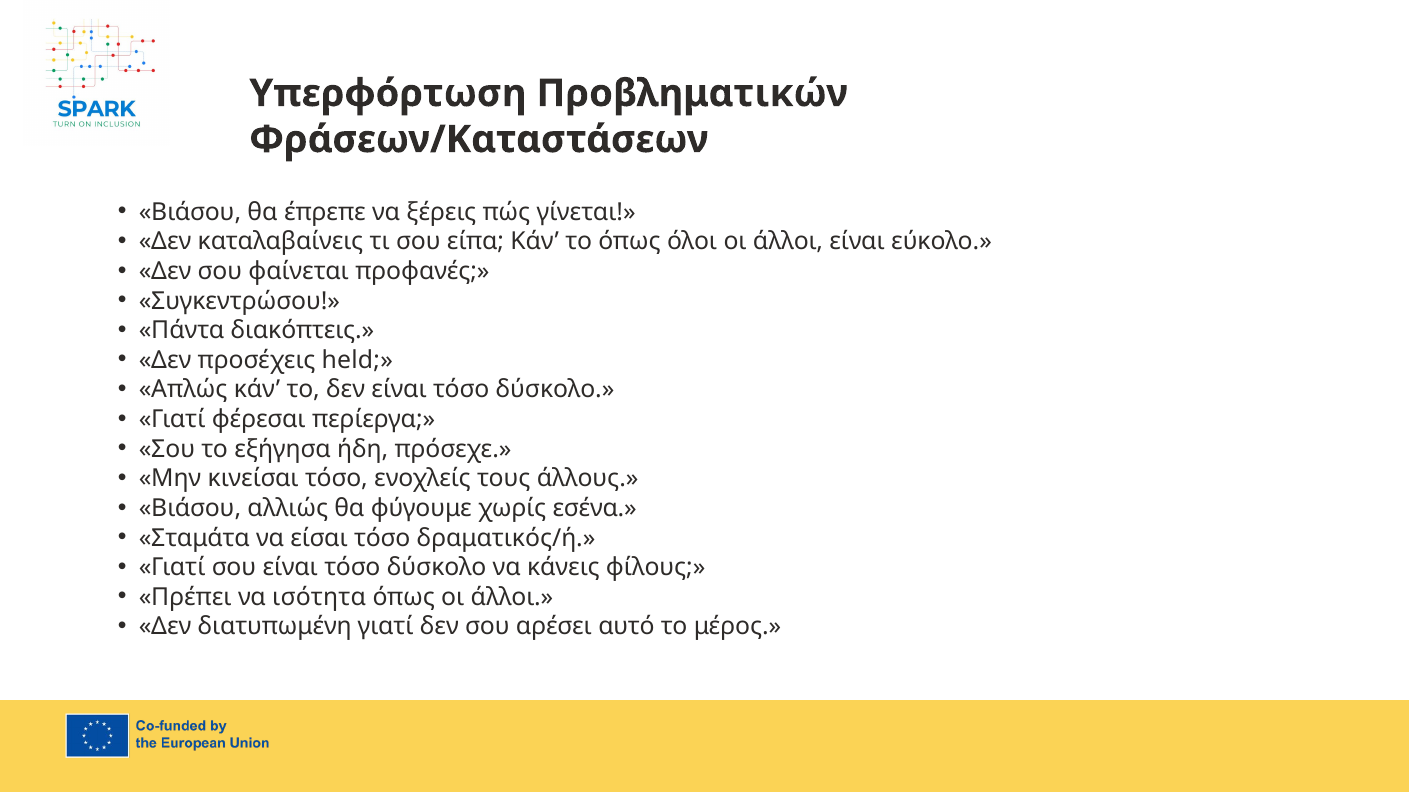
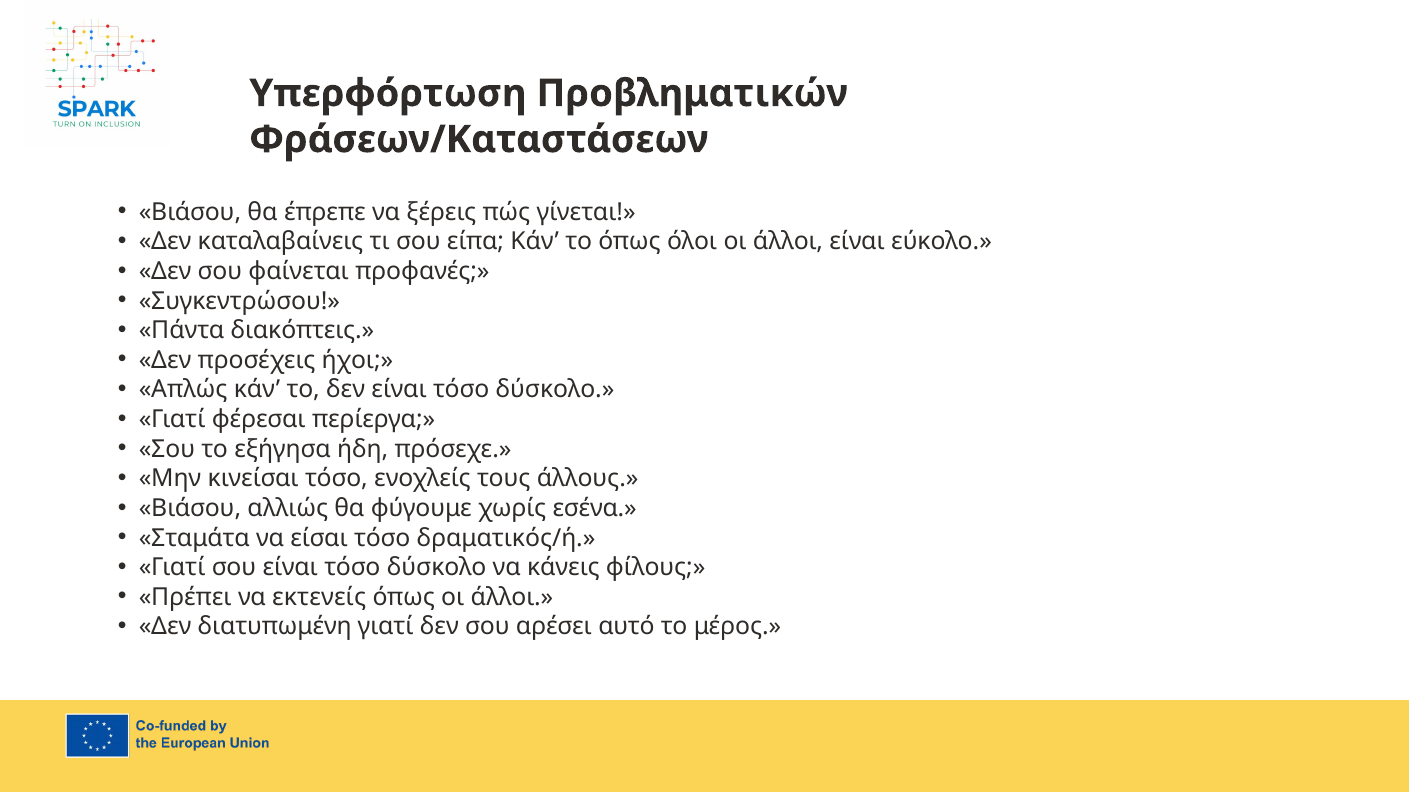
held: held -> ήχοι (357, 360)
ισότητα: ισότητα -> εκτενείς (319, 598)
